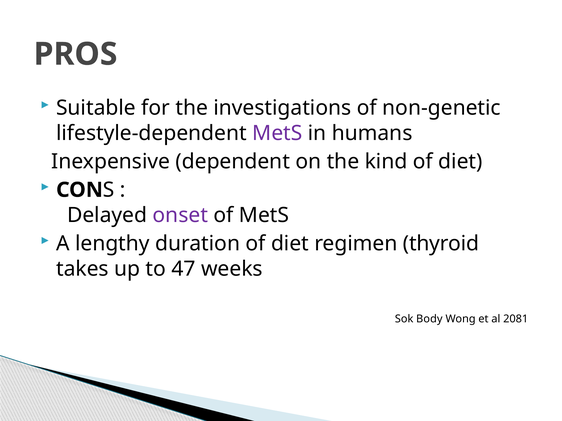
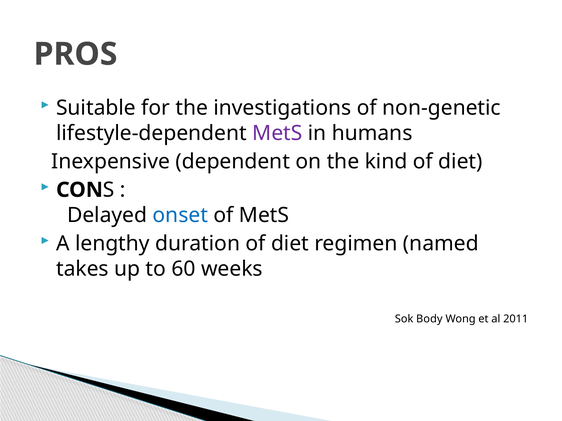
onset colour: purple -> blue (180, 215)
thyroid: thyroid -> named (441, 244)
47: 47 -> 60 (184, 269)
2081: 2081 -> 2011 (516, 319)
